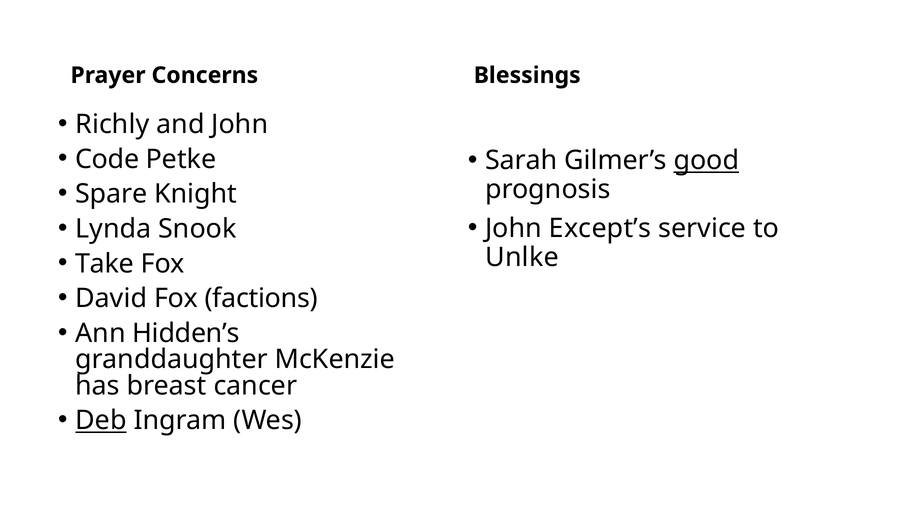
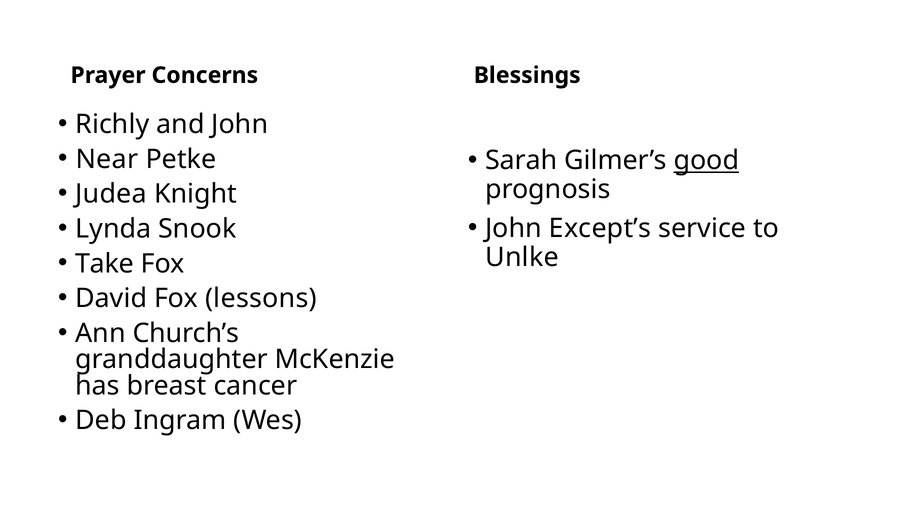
Code: Code -> Near (107, 159)
Spare: Spare -> Judea (111, 194)
factions: factions -> lessons (261, 298)
Hidden’s: Hidden’s -> Church’s (186, 333)
Deb underline: present -> none (101, 420)
